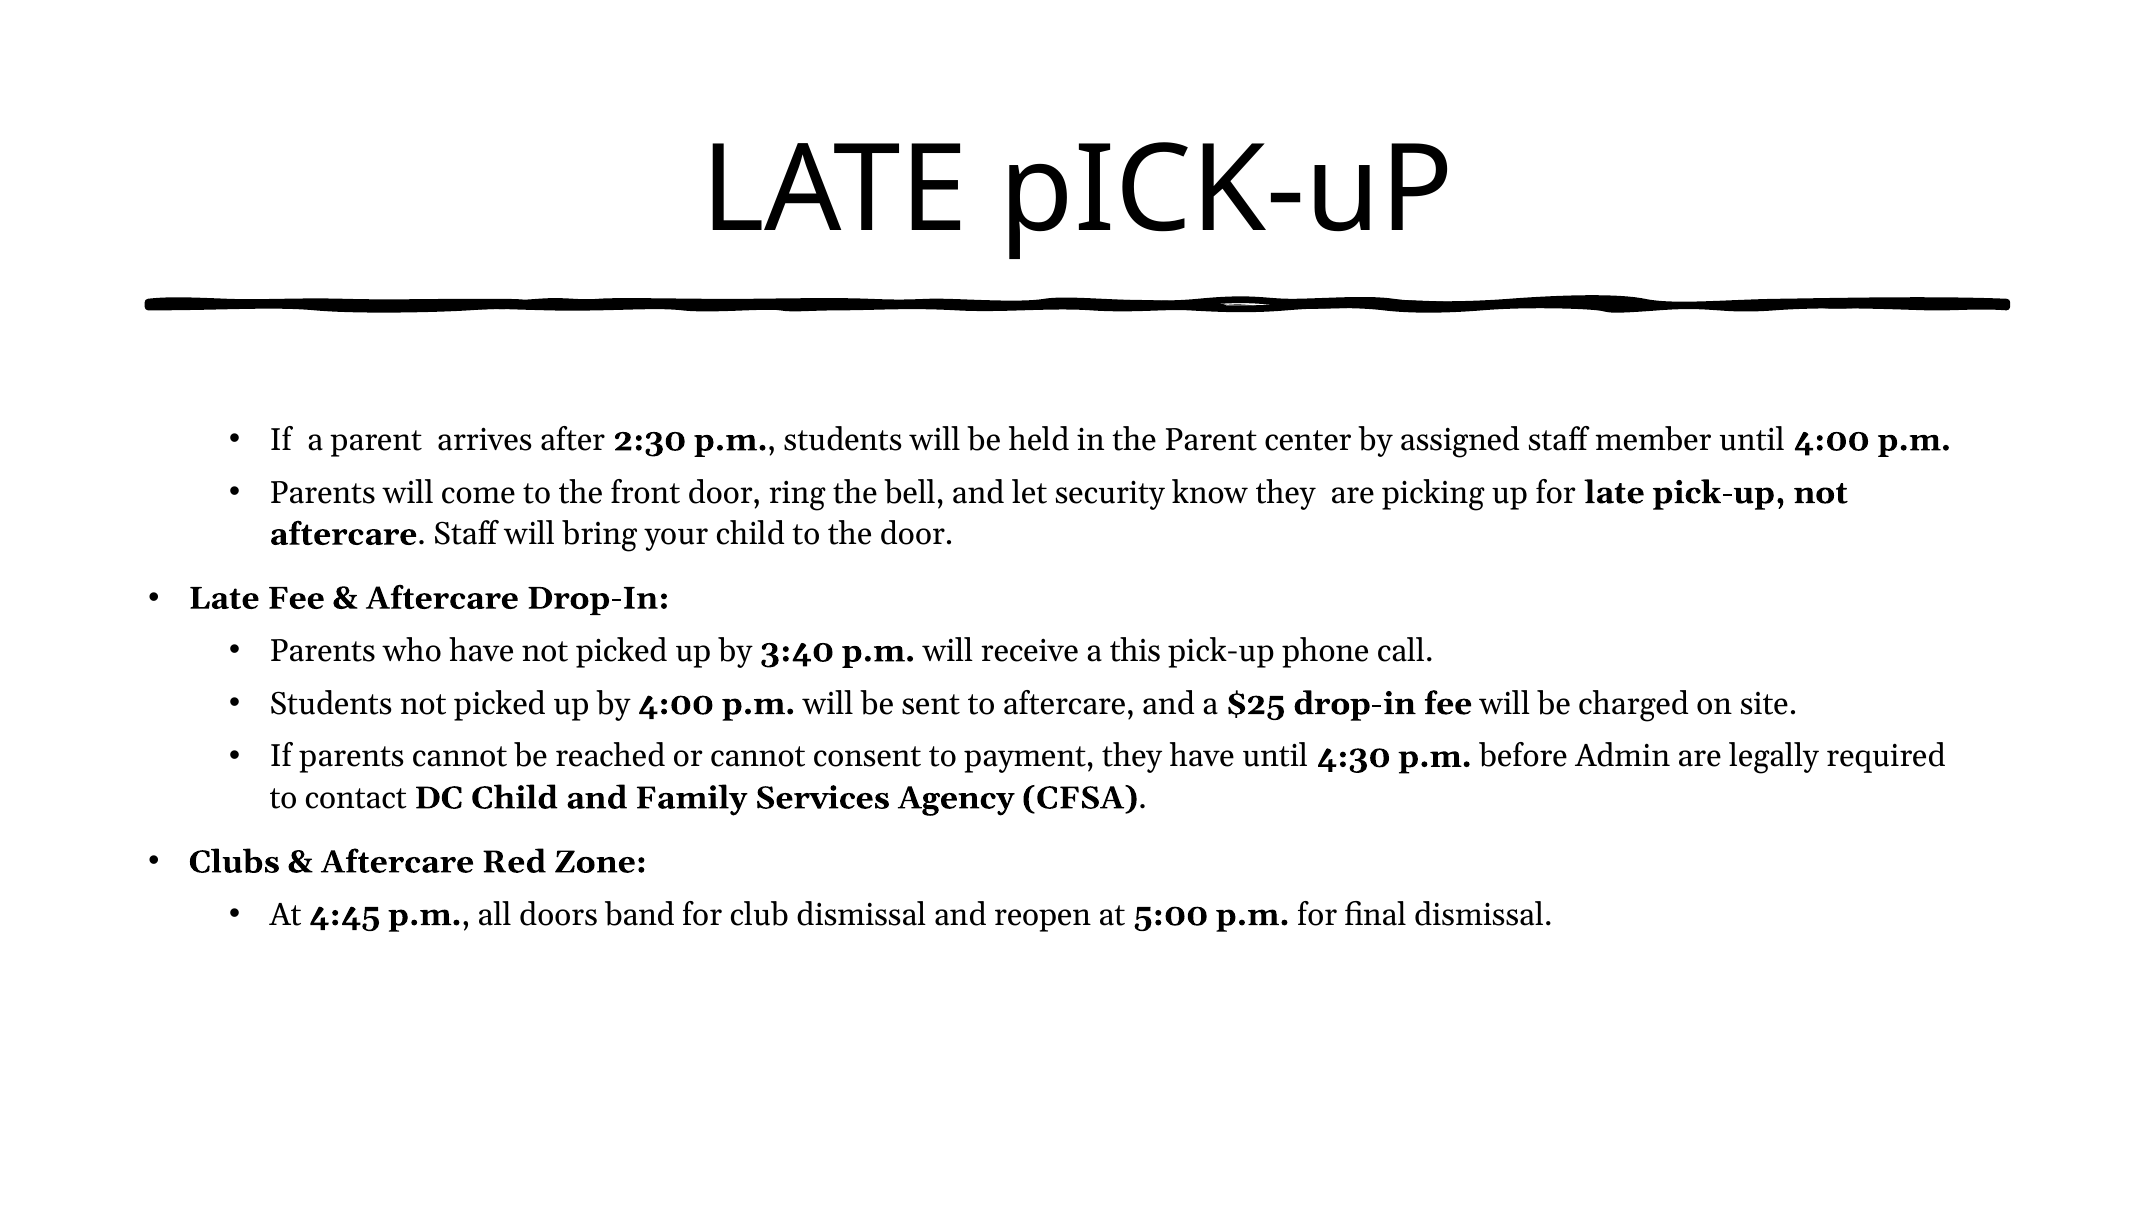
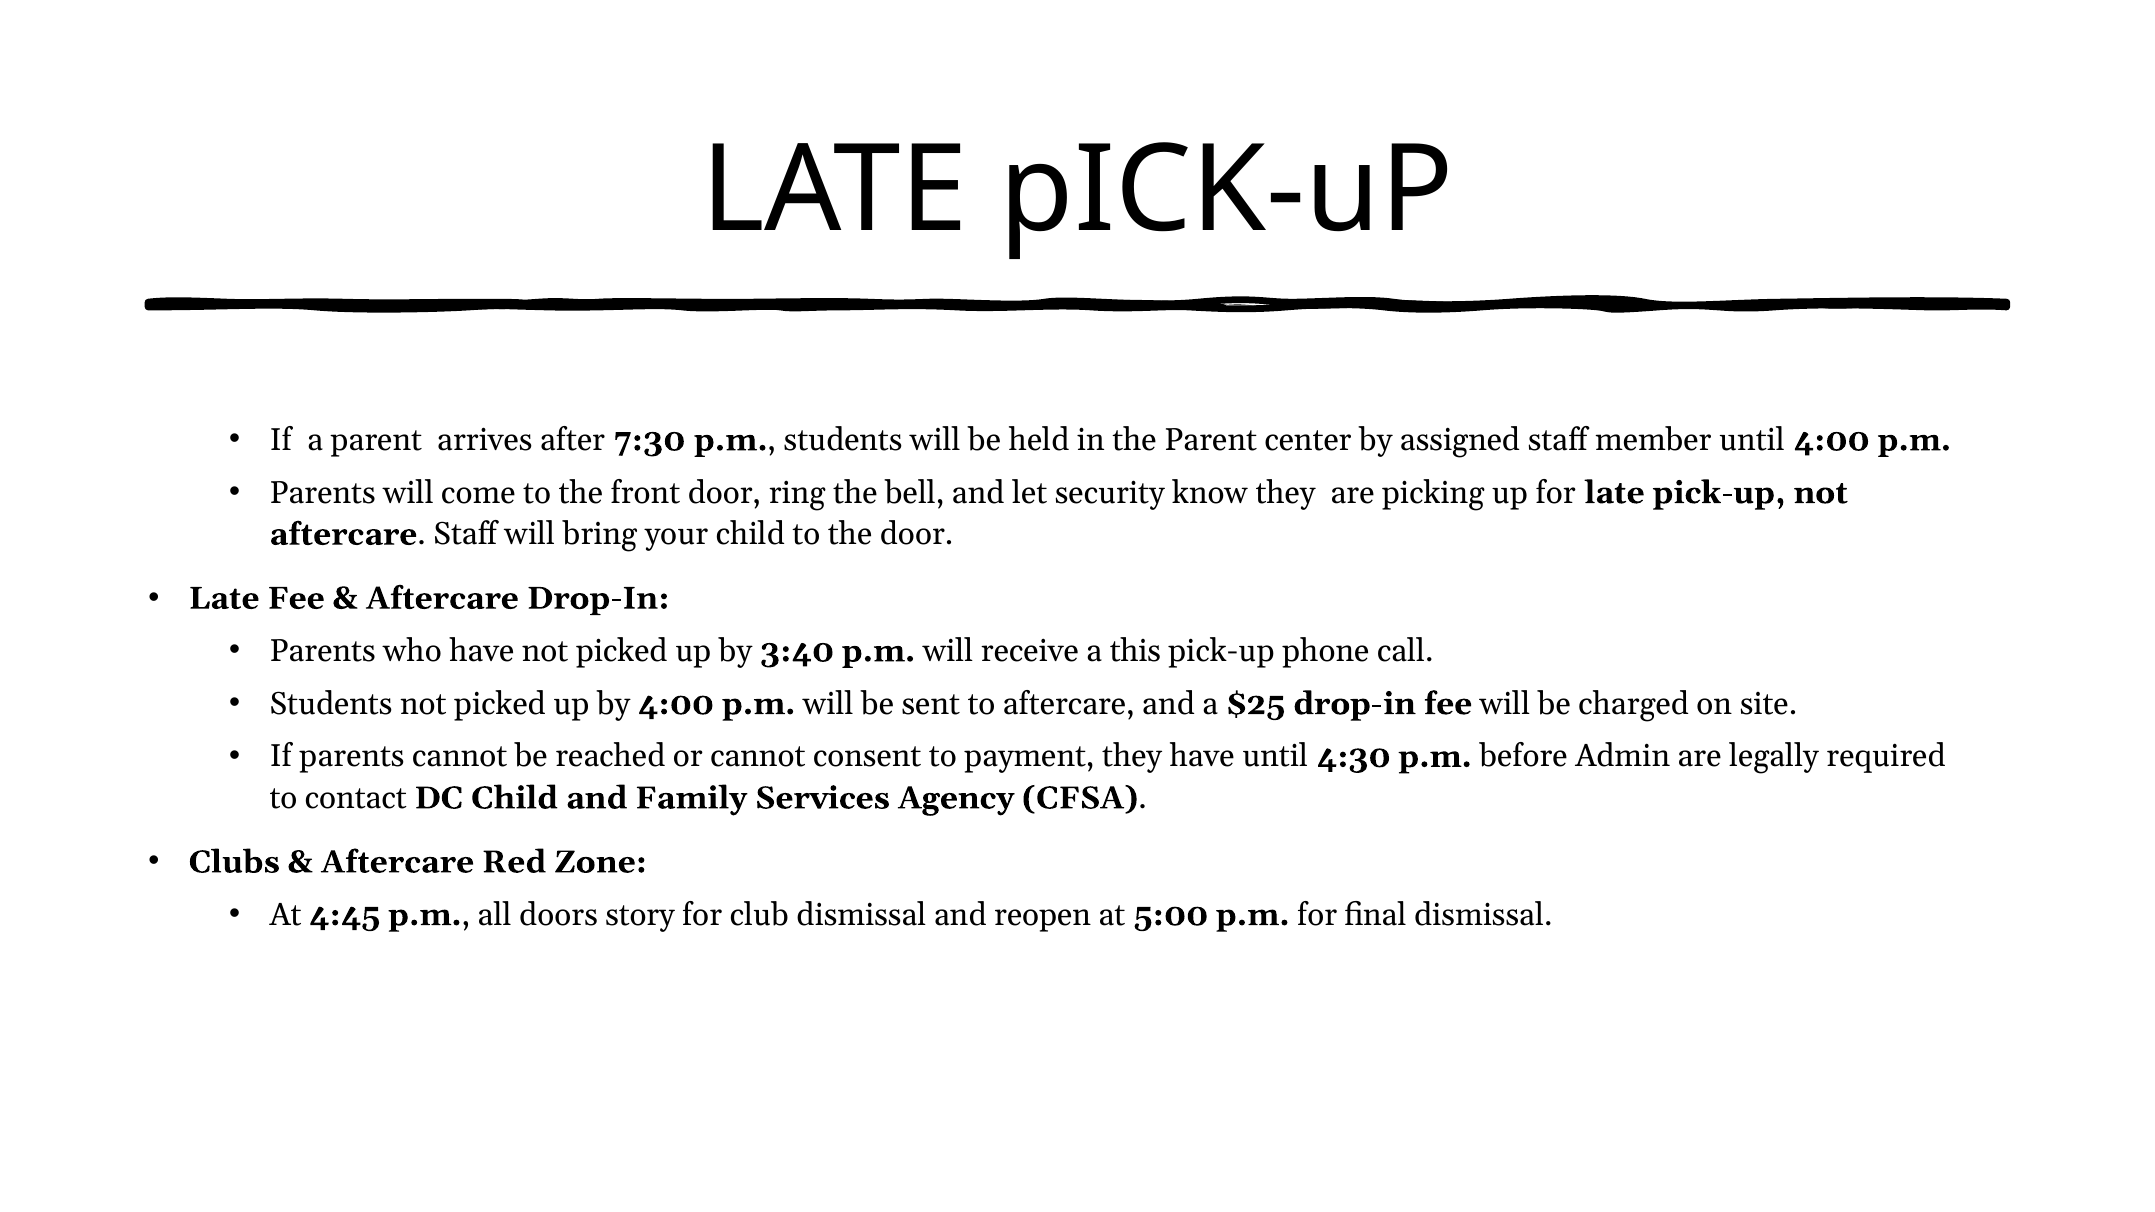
2:30: 2:30 -> 7:30 (650, 440)
band: band -> story (640, 915)
